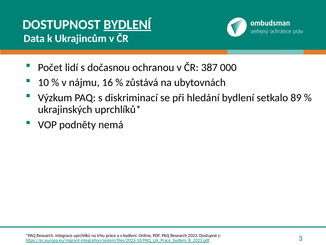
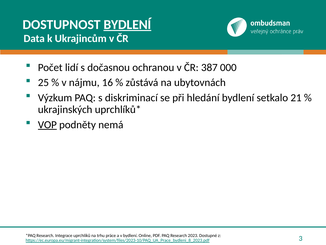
10: 10 -> 25 (43, 82)
89: 89 -> 21 (296, 98)
VOP underline: none -> present (47, 124)
